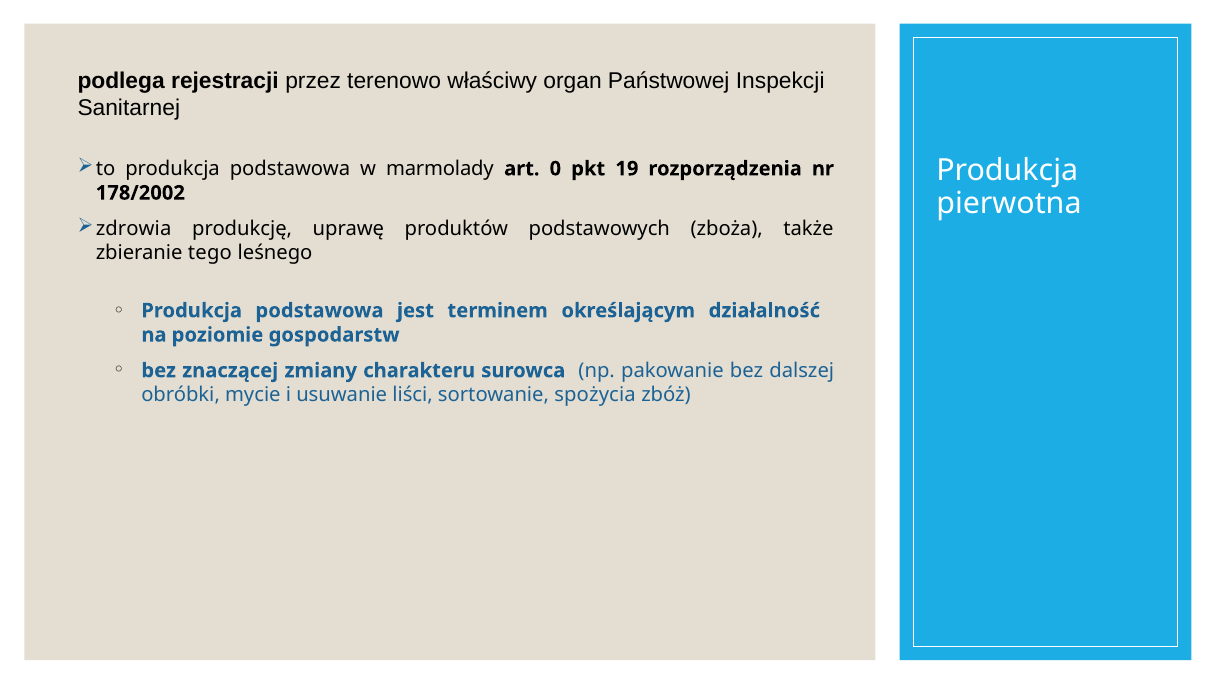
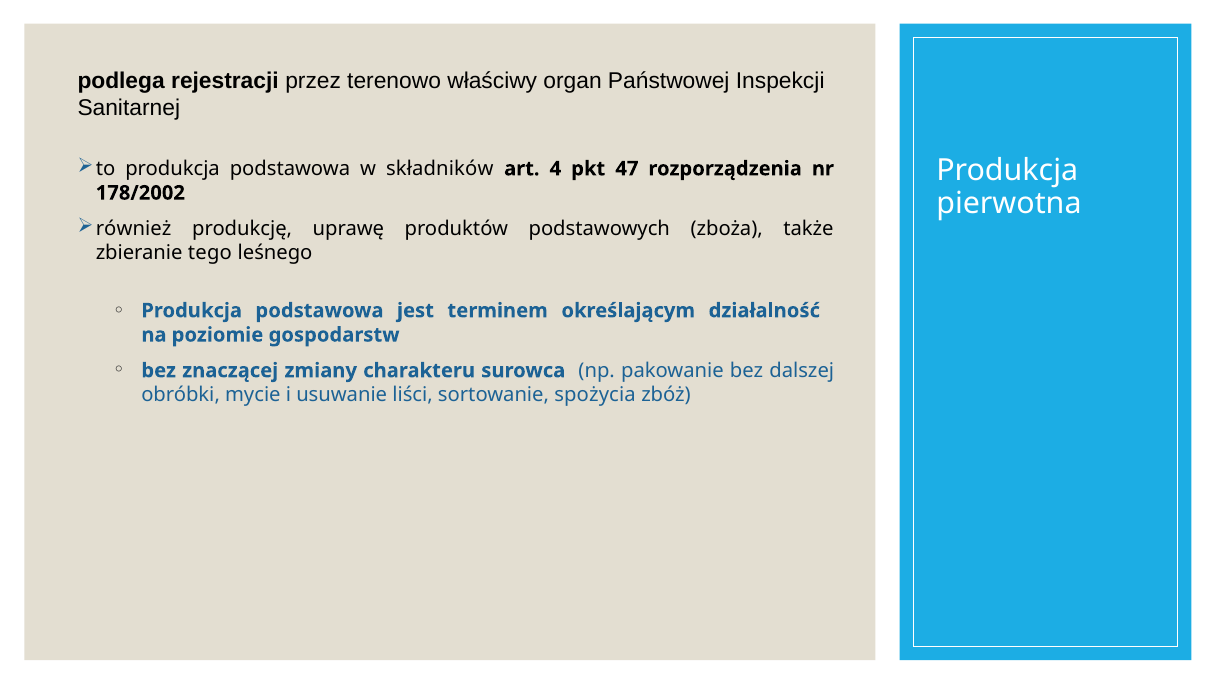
marmolady: marmolady -> składników (440, 169)
0: 0 -> 4 (555, 169)
19: 19 -> 47 (627, 169)
zdrowia: zdrowia -> również (134, 229)
